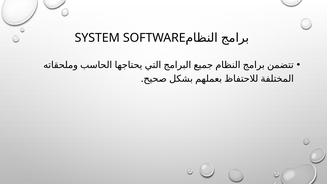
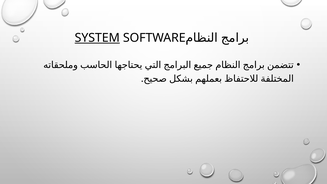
SYSTEM underline: none -> present (97, 38)
